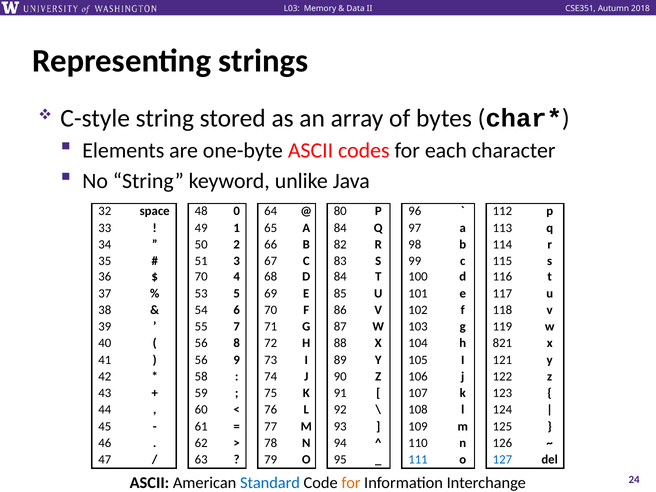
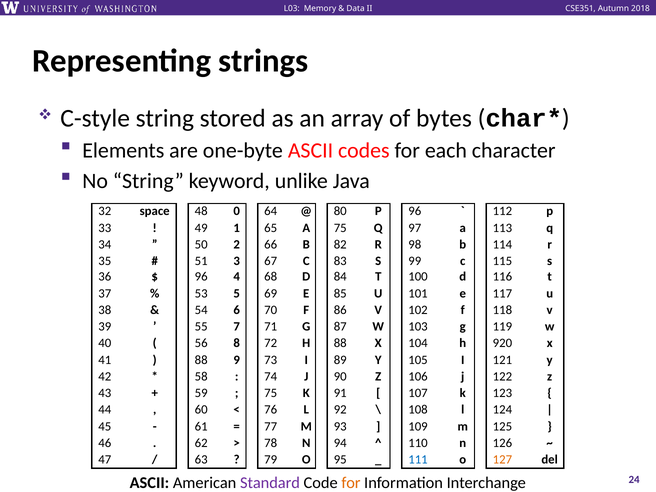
A 84: 84 -> 75 (340, 228)
70: 70 -> 96 (201, 277)
821: 821 -> 920 (502, 343)
56: 56 -> 88 (201, 360)
127 colour: blue -> orange (502, 460)
Standard colour: blue -> purple (270, 483)
